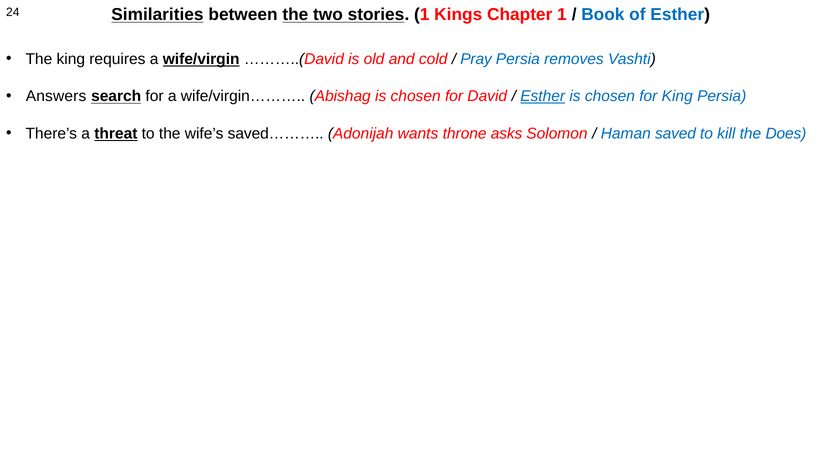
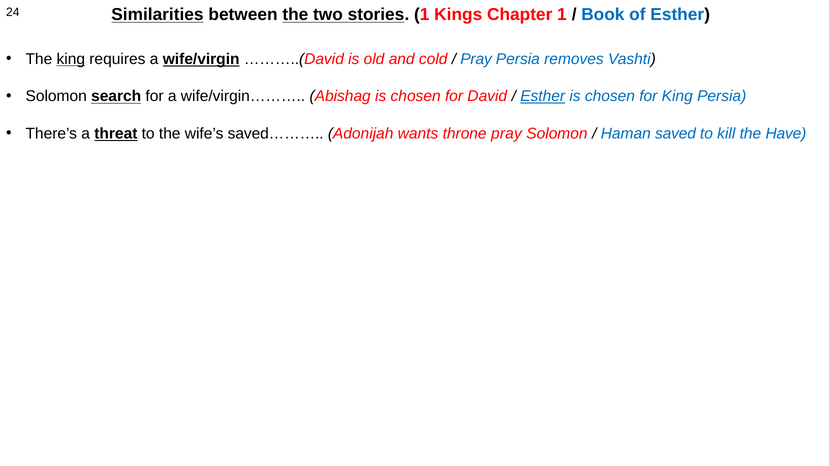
king underline: none -> present (71, 59)
Answers: Answers -> Solomon (56, 96)
throne asks: asks -> pray (506, 134)
Does: Does -> Have (786, 134)
